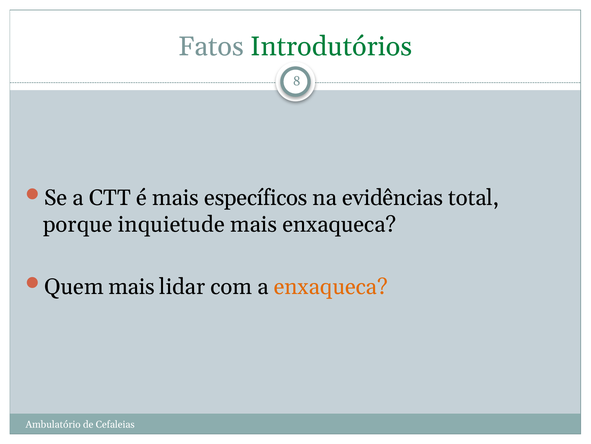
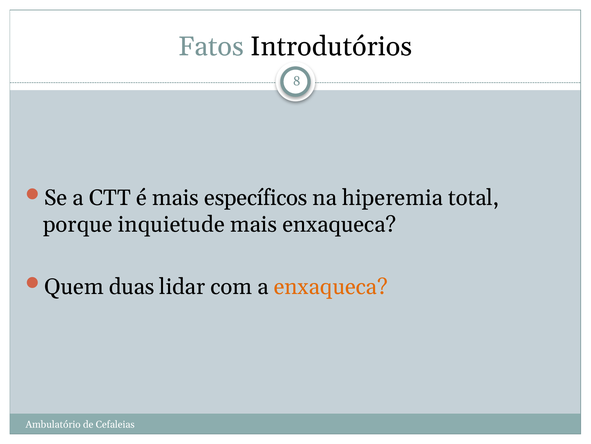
Introdutórios colour: green -> black (331, 47)
evidências: evidências -> hiperemia (393, 198)
Quem mais: mais -> duas (132, 286)
